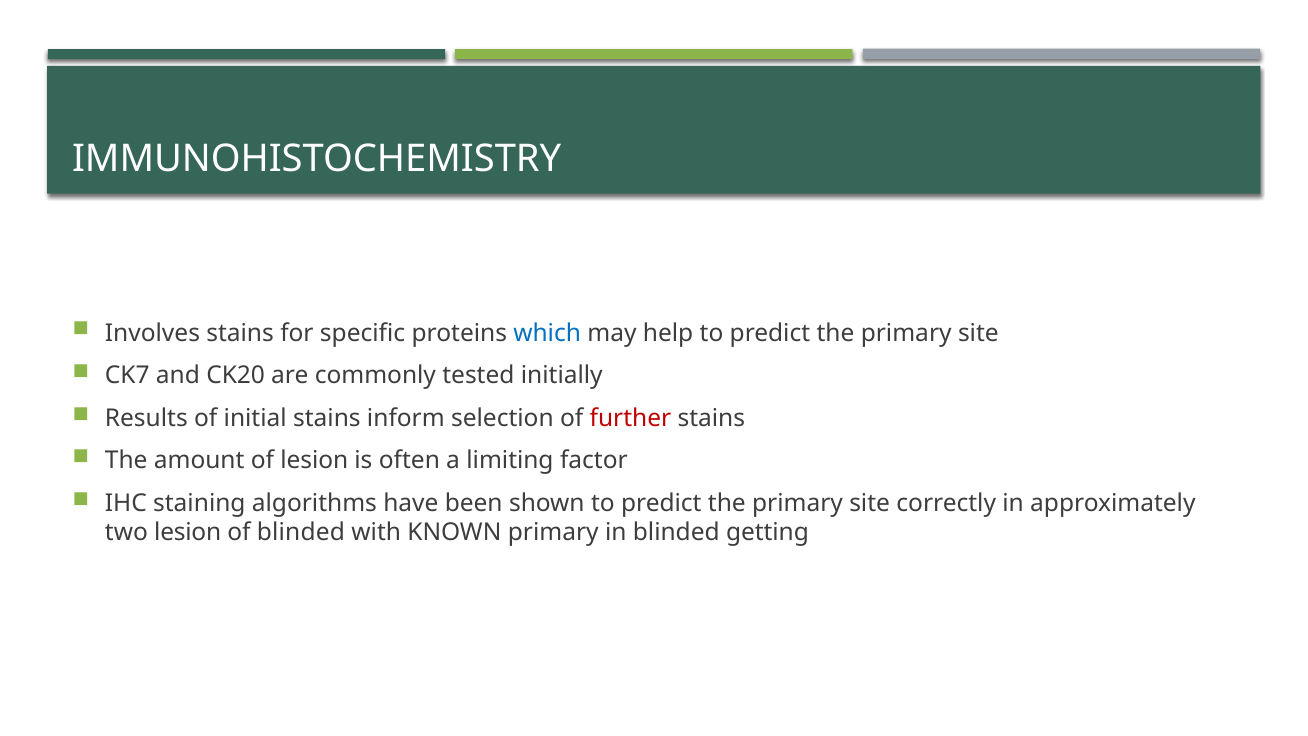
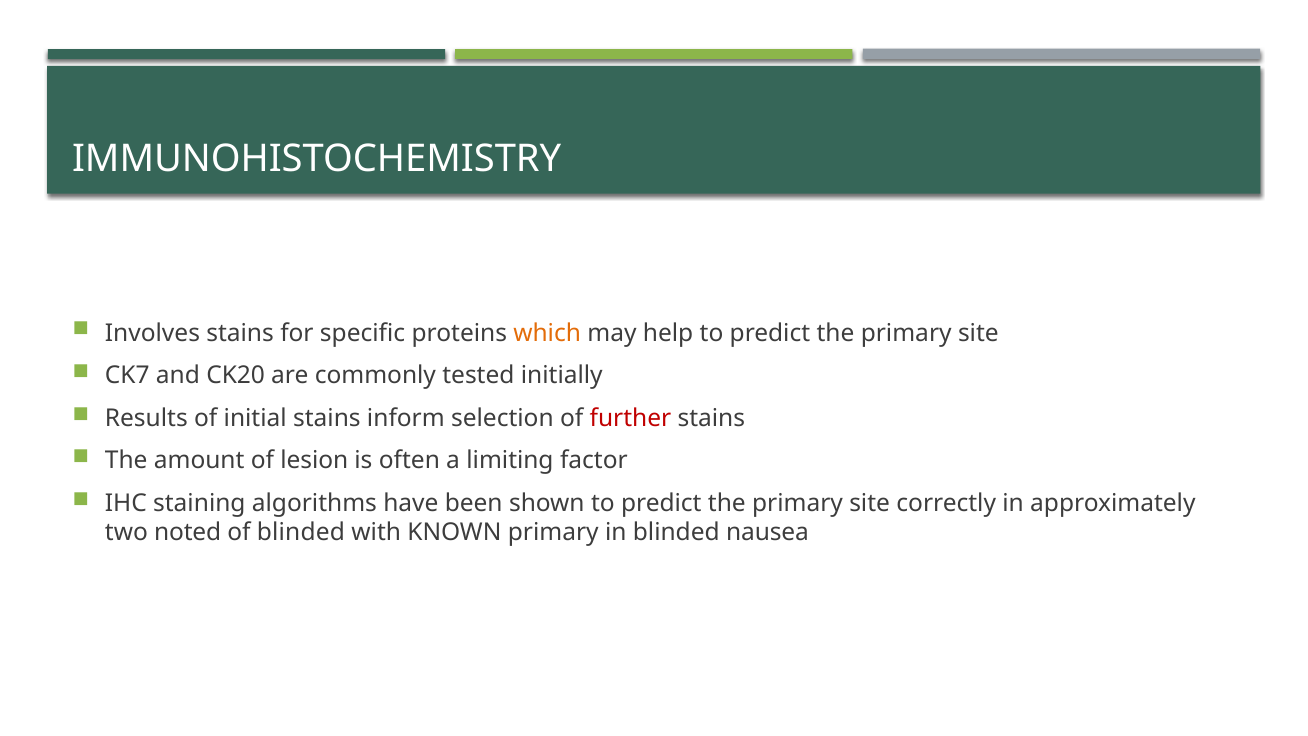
which colour: blue -> orange (547, 333)
two lesion: lesion -> noted (188, 533)
getting: getting -> nausea (768, 533)
